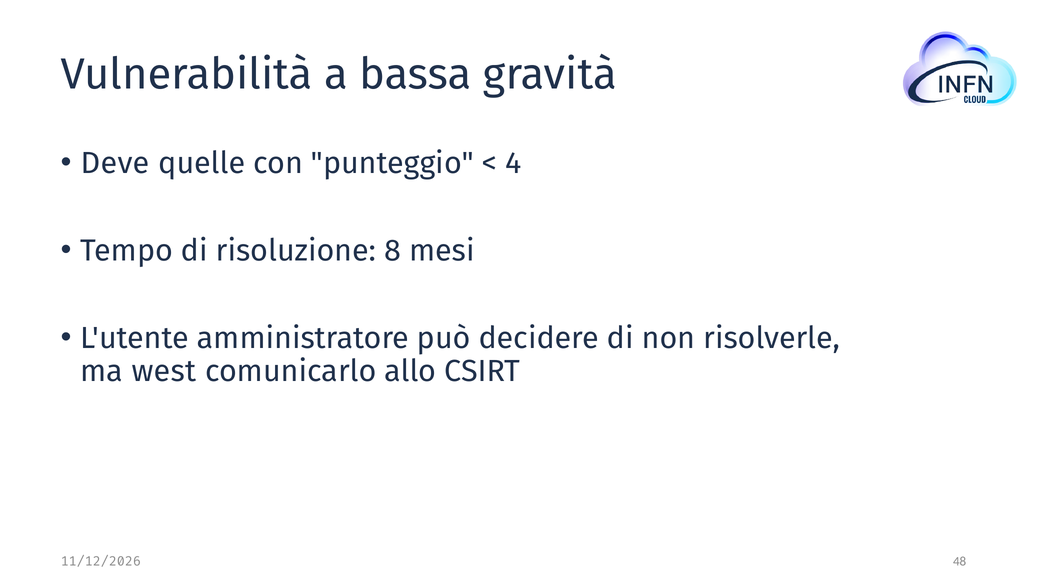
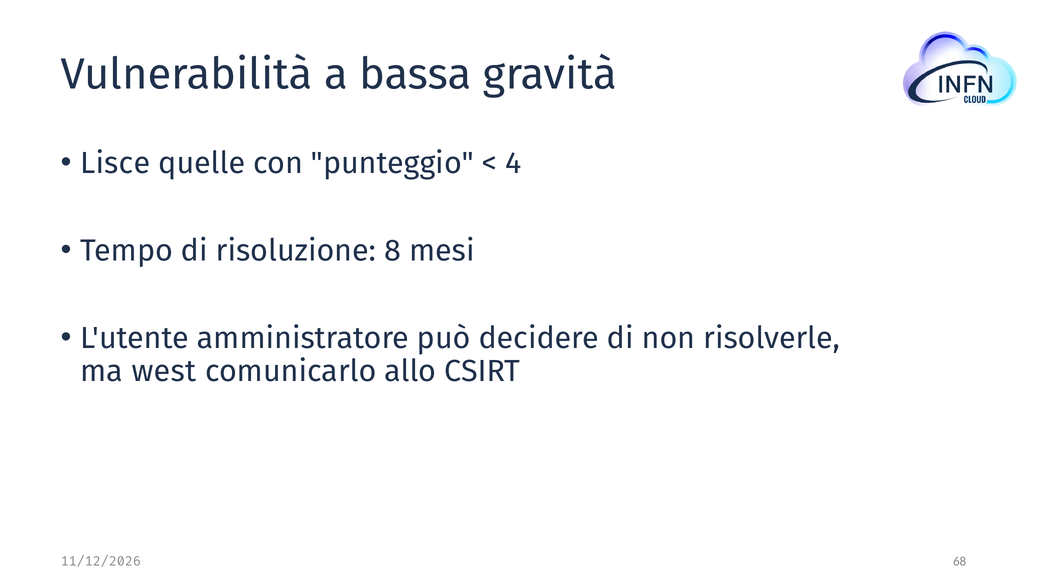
Deve: Deve -> Lisce (115, 163)
48: 48 -> 68 (960, 562)
